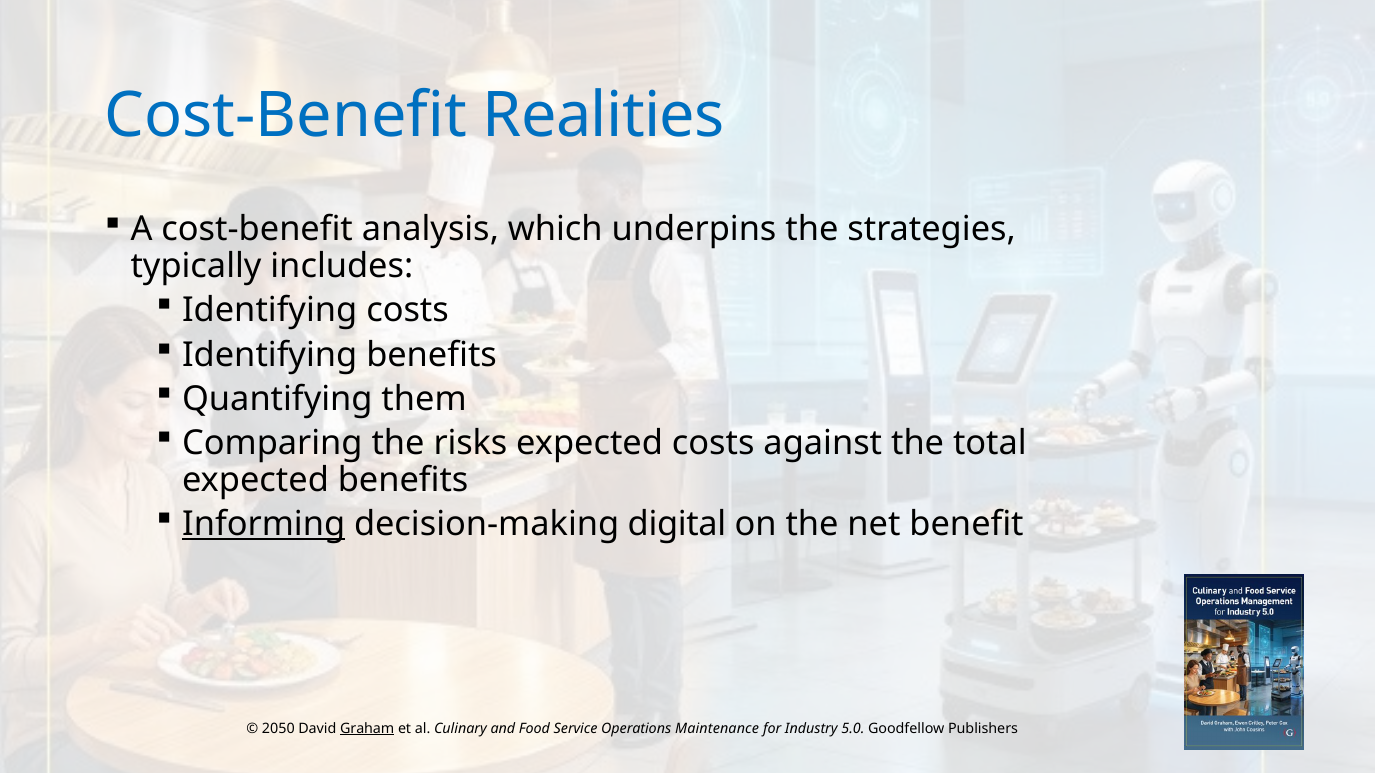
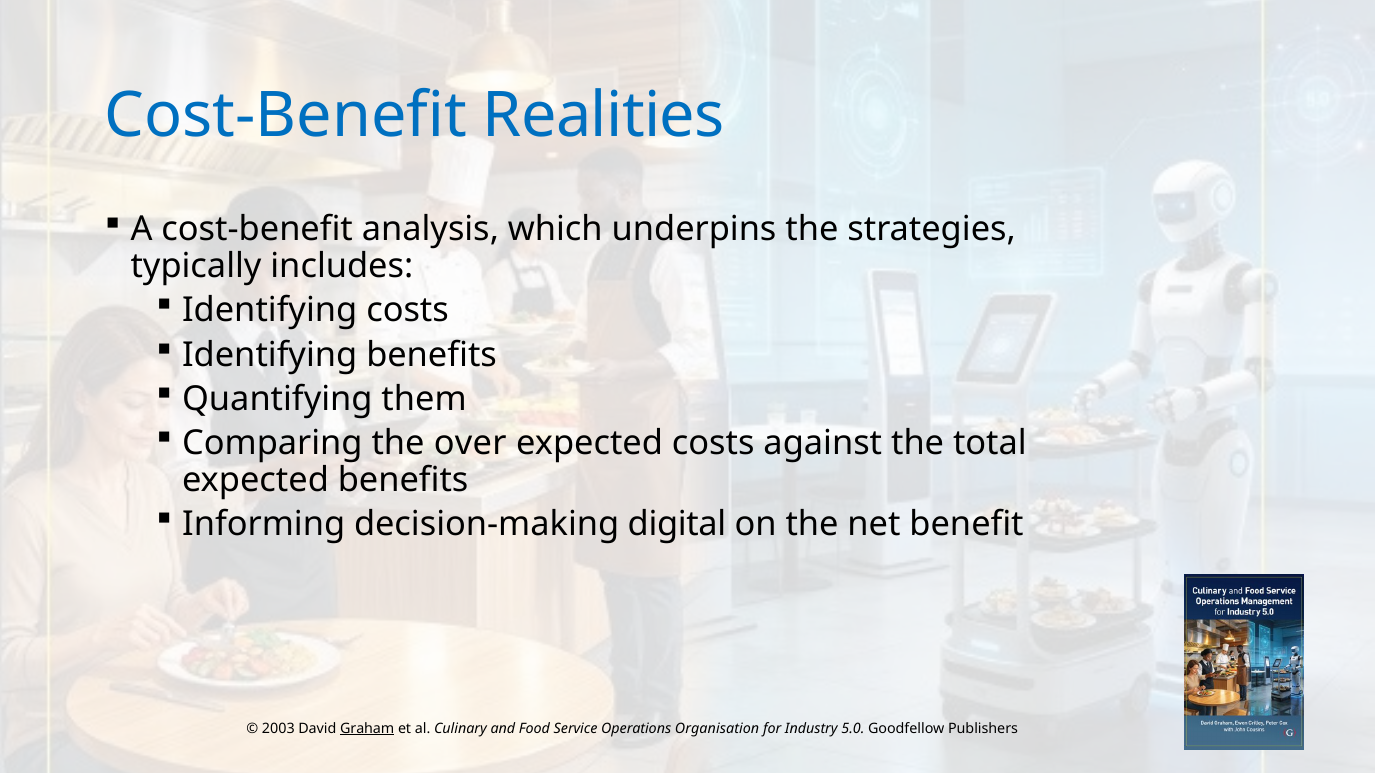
risks: risks -> over (470, 444)
Informing underline: present -> none (264, 525)
2050: 2050 -> 2003 (278, 729)
Maintenance: Maintenance -> Organisation (717, 729)
